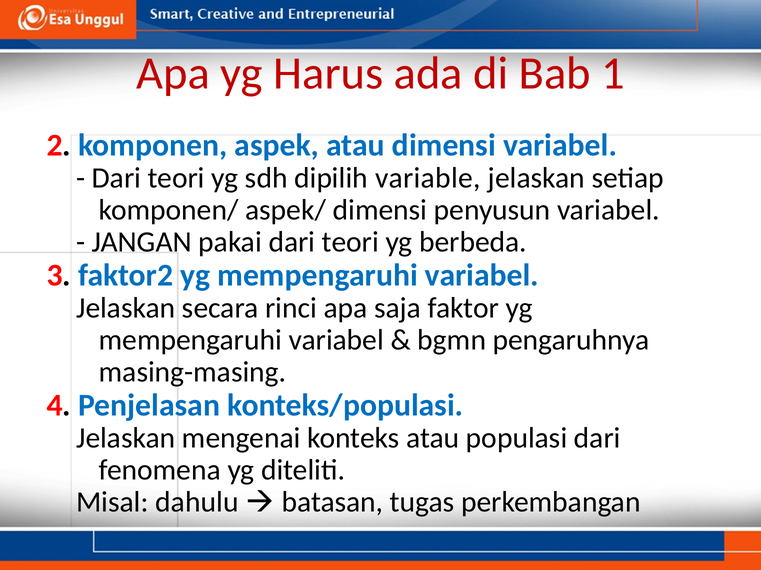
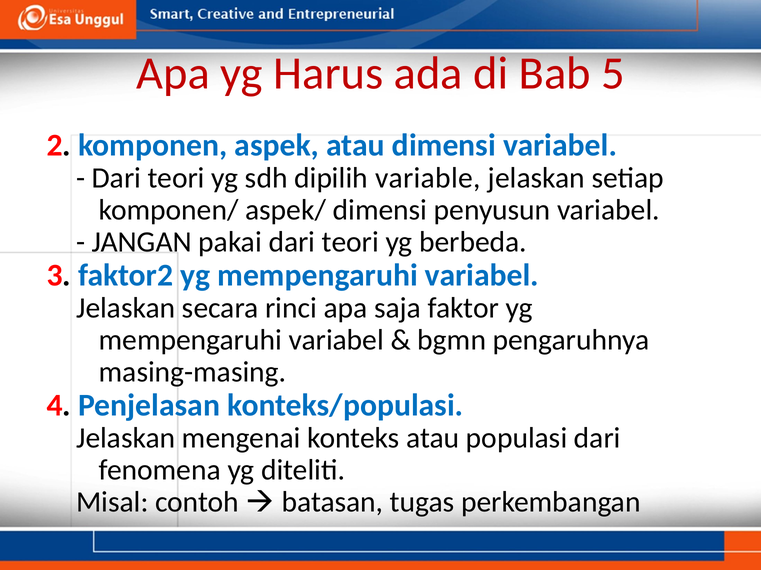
1: 1 -> 5 (613, 74)
dahulu: dahulu -> contoh (197, 503)
